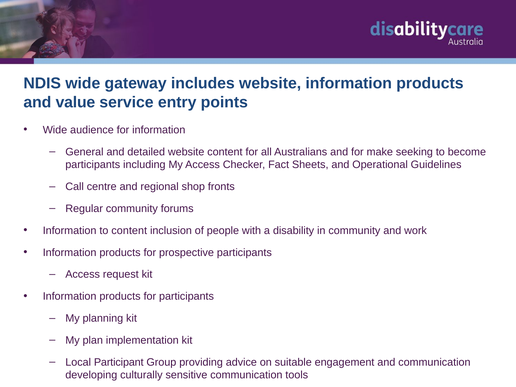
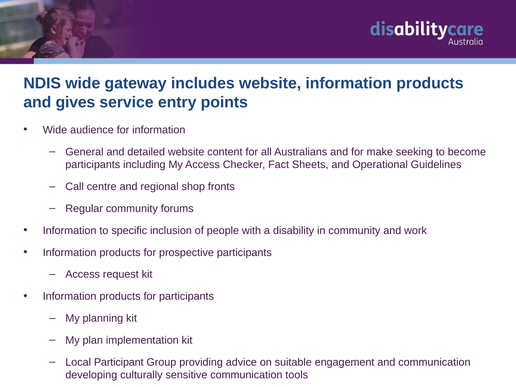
value: value -> gives (75, 102)
to content: content -> specific (129, 231)
